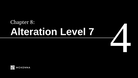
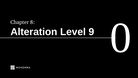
4: 4 -> 0 (121, 38)
7: 7 -> 9 (91, 32)
